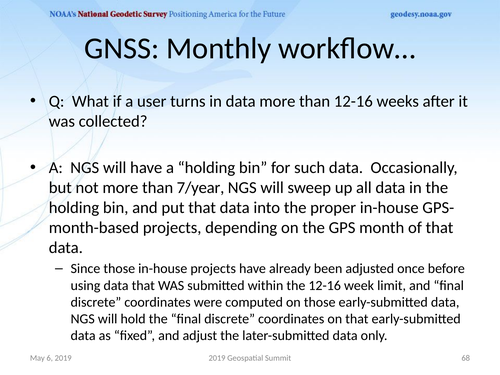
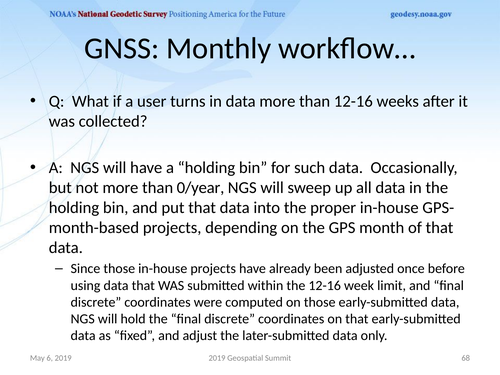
7/year: 7/year -> 0/year (201, 188)
